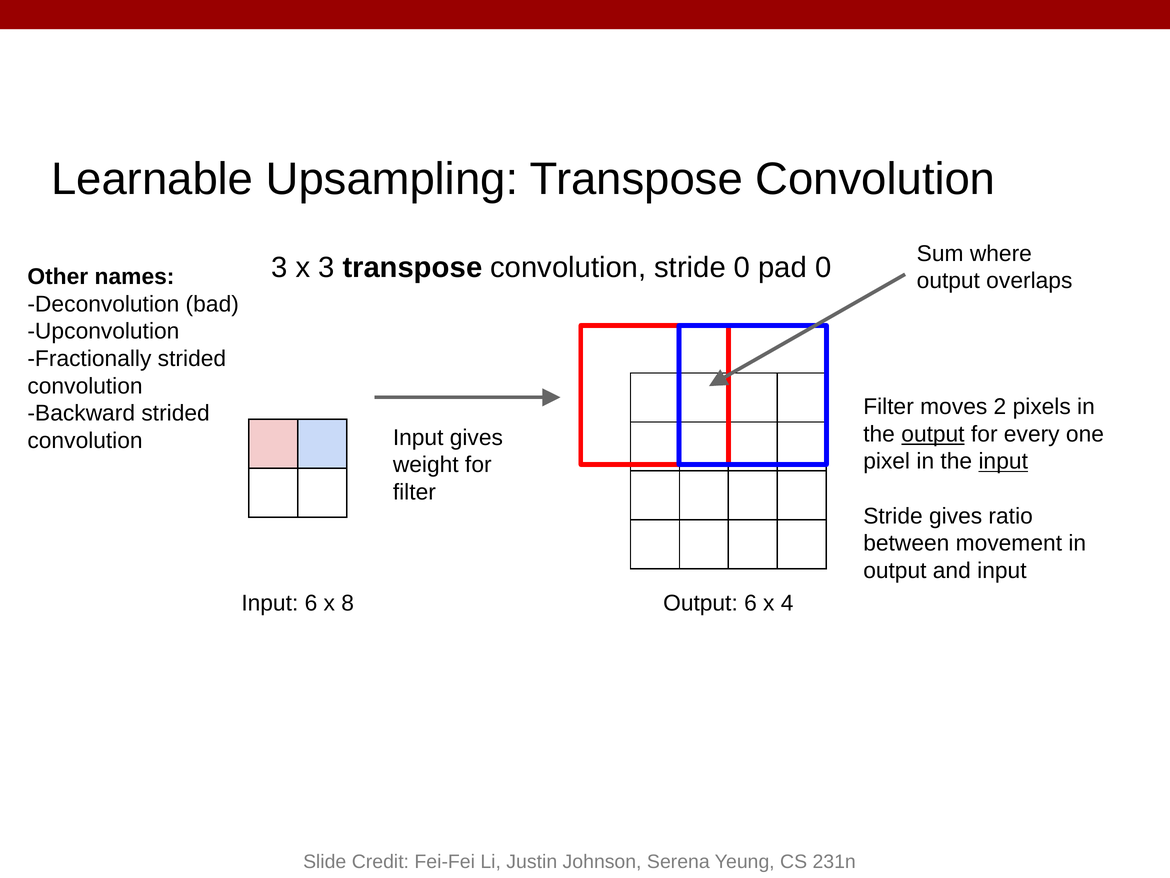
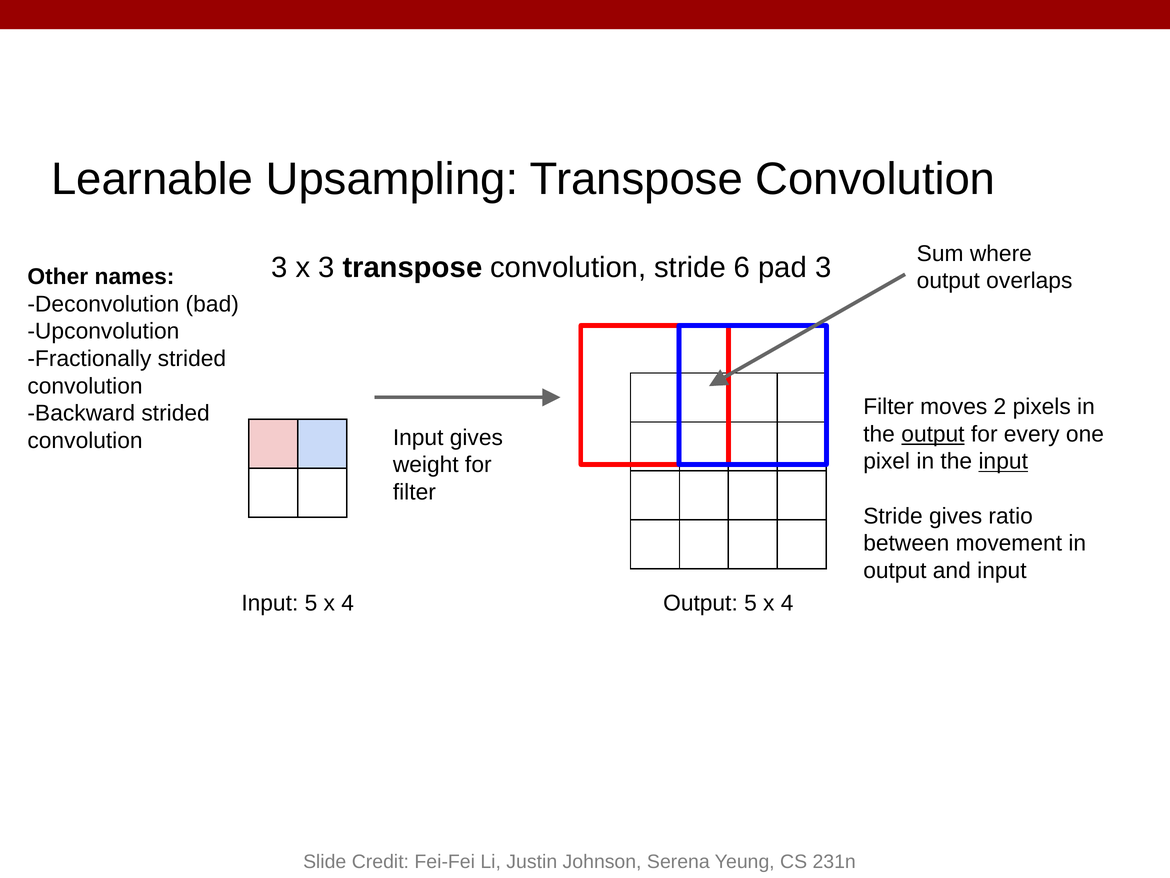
stride 0: 0 -> 6 (742, 267)
pad 0: 0 -> 3 (823, 267)
Input 6: 6 -> 5 (311, 603)
8: 8 -> 4 (348, 603)
Output 6: 6 -> 5 (750, 603)
